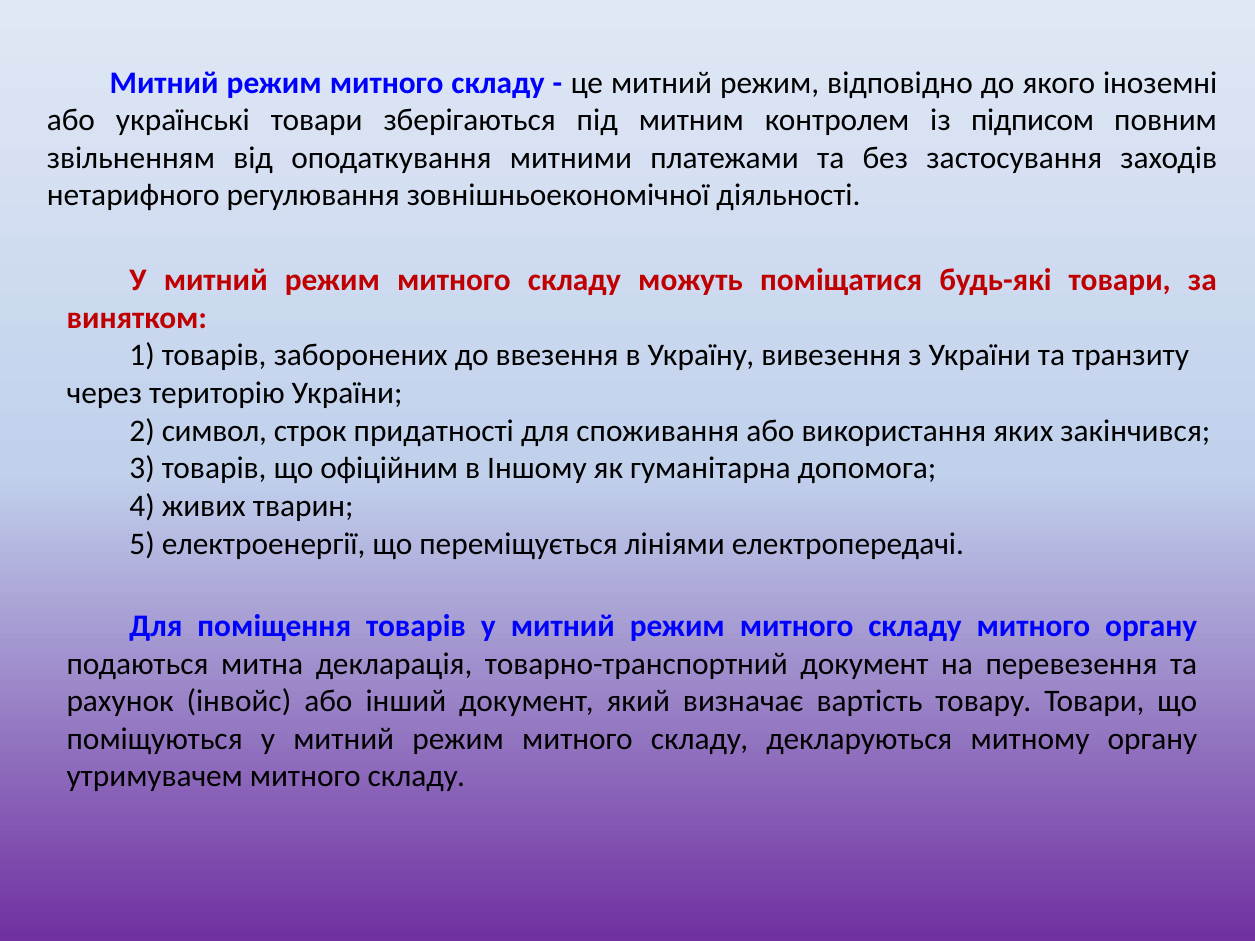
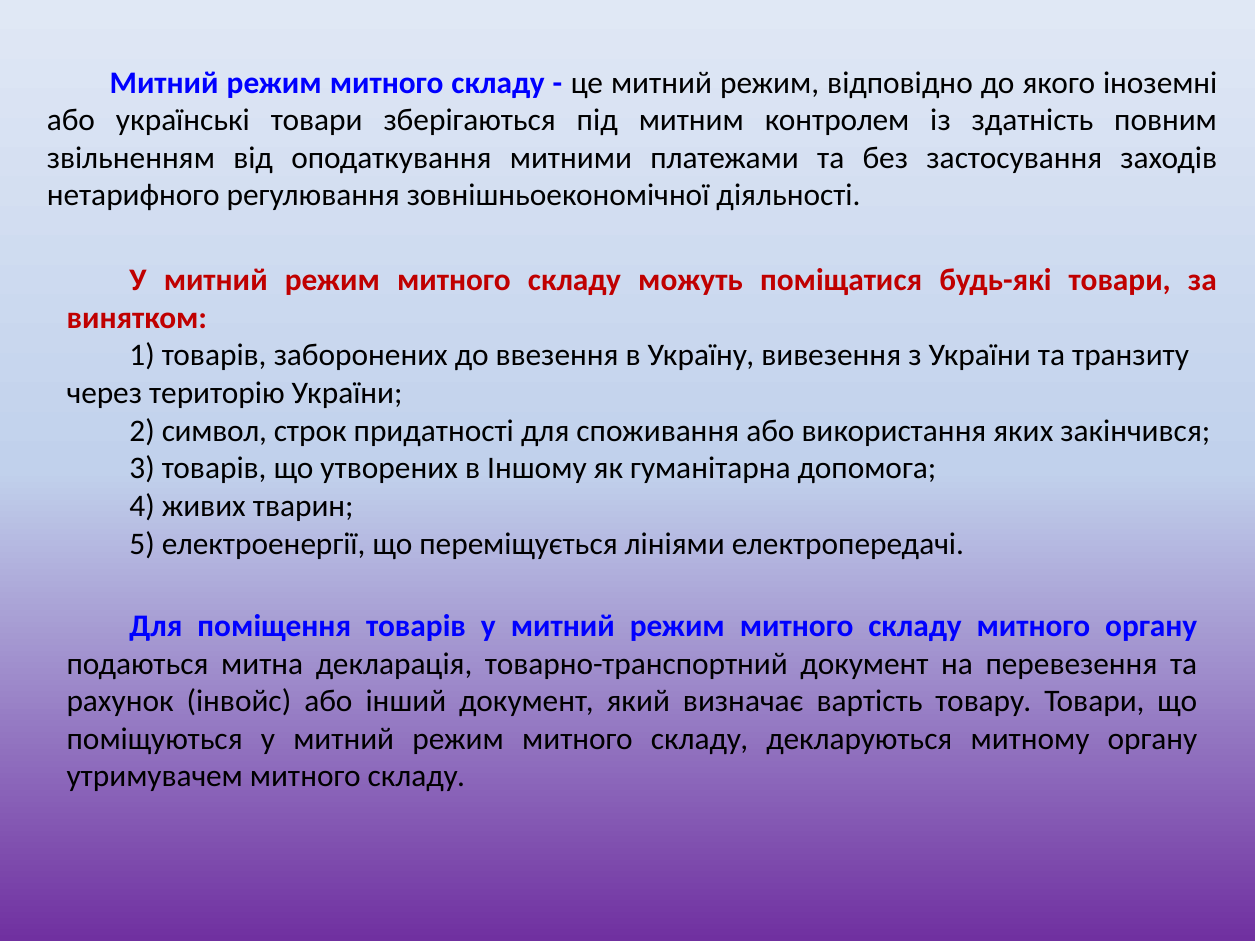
підписом: підписом -> здатність (1032, 120)
офіційним: офіційним -> утворених (389, 469)
